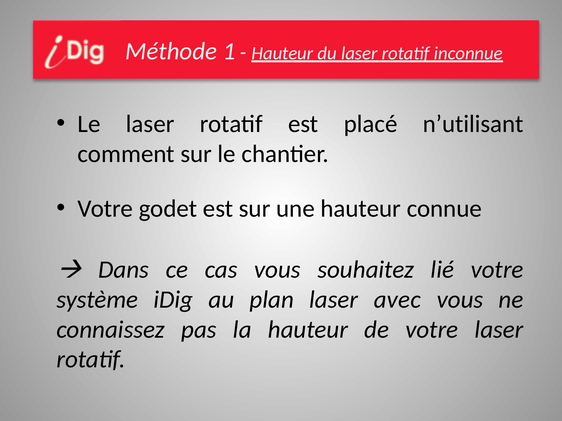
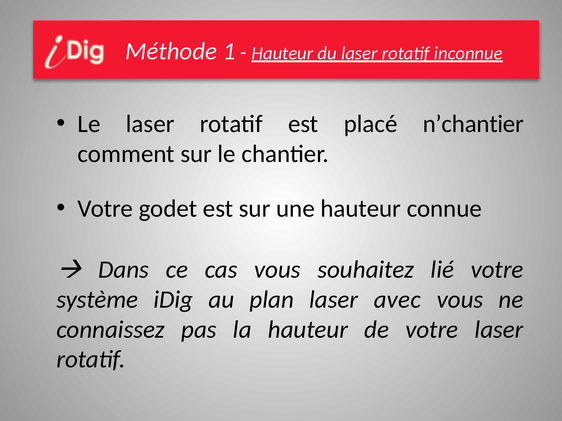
n’utilisant: n’utilisant -> n’chantier (473, 124)
